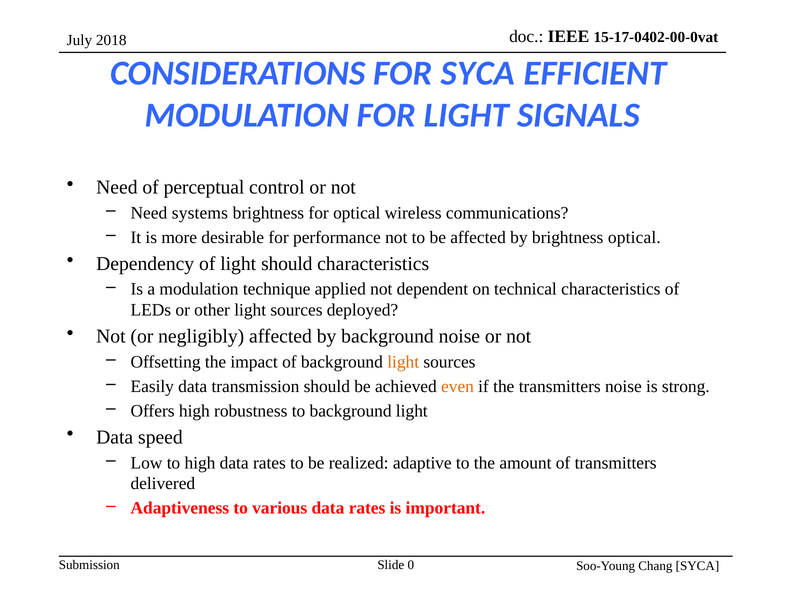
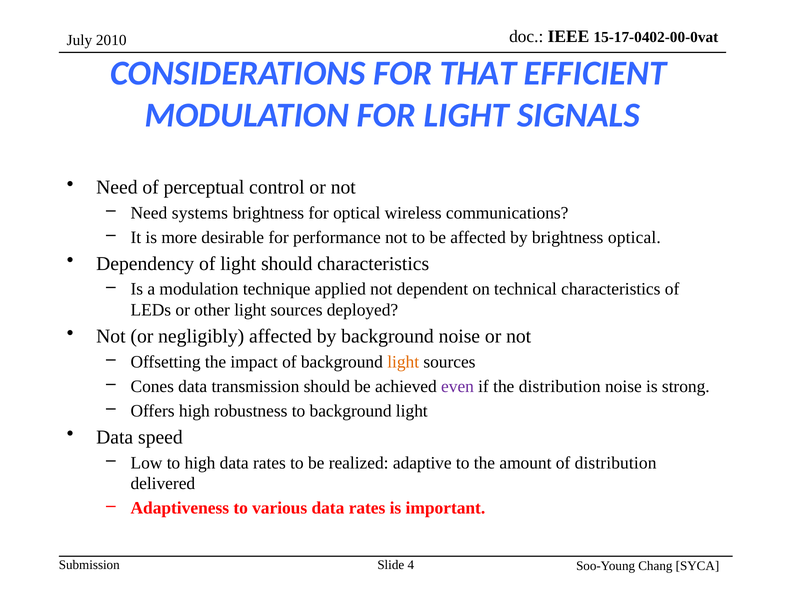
2018: 2018 -> 2010 (111, 40)
FOR SYCA: SYCA -> THAT (478, 73)
Easily: Easily -> Cones (152, 386)
even colour: orange -> purple (458, 386)
the transmitters: transmitters -> distribution (560, 386)
of transmitters: transmitters -> distribution (616, 463)
0: 0 -> 4 (411, 565)
